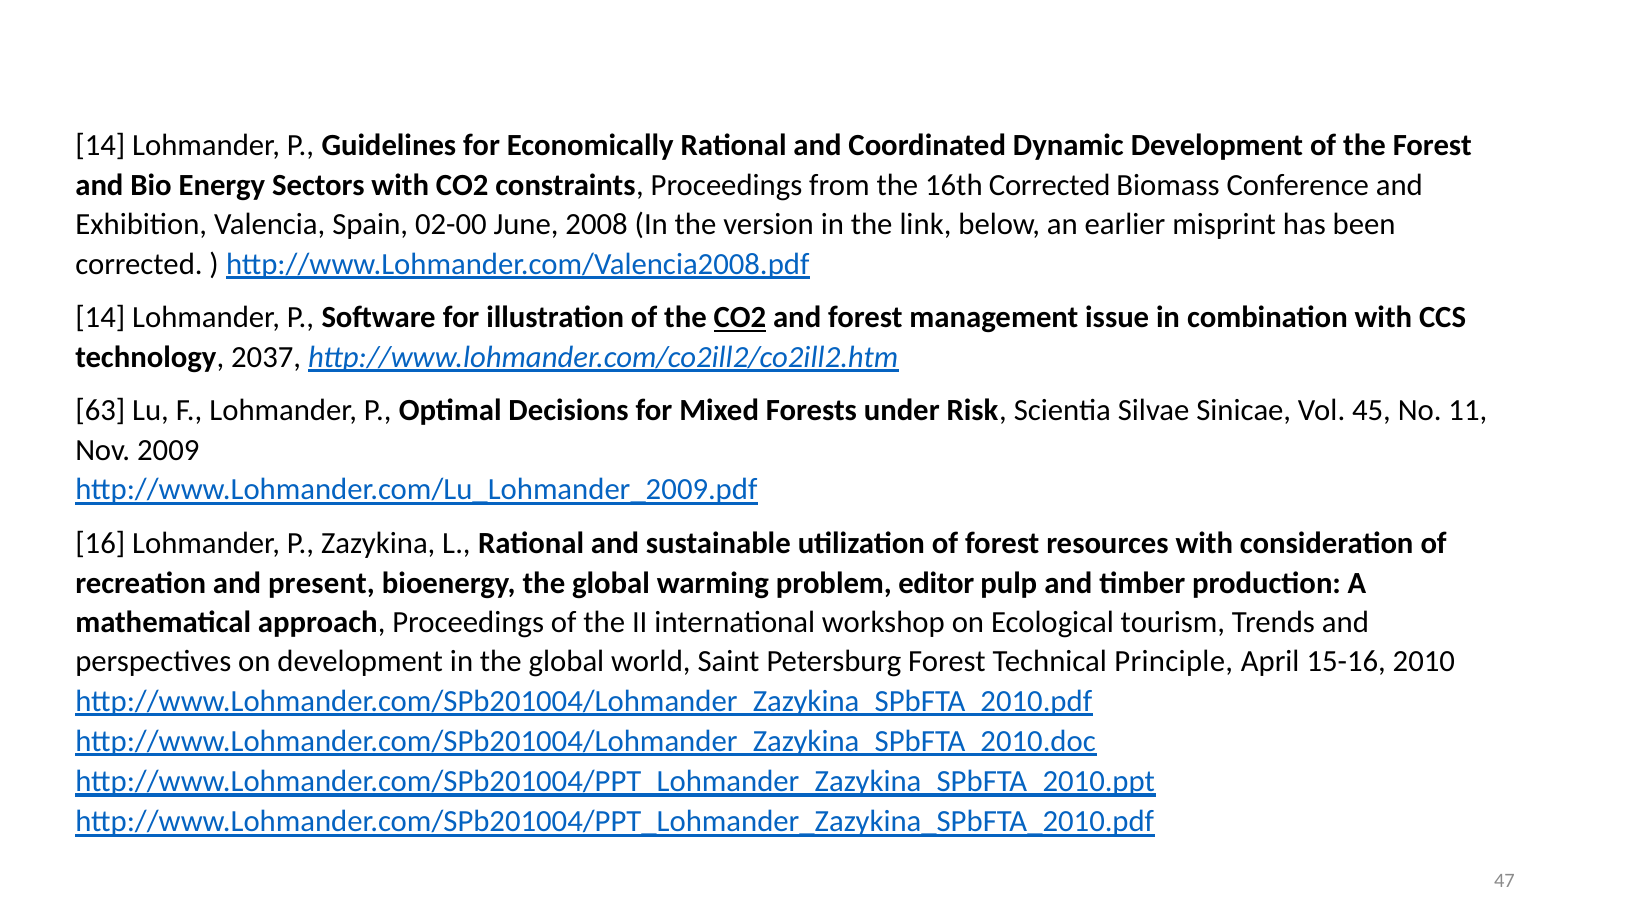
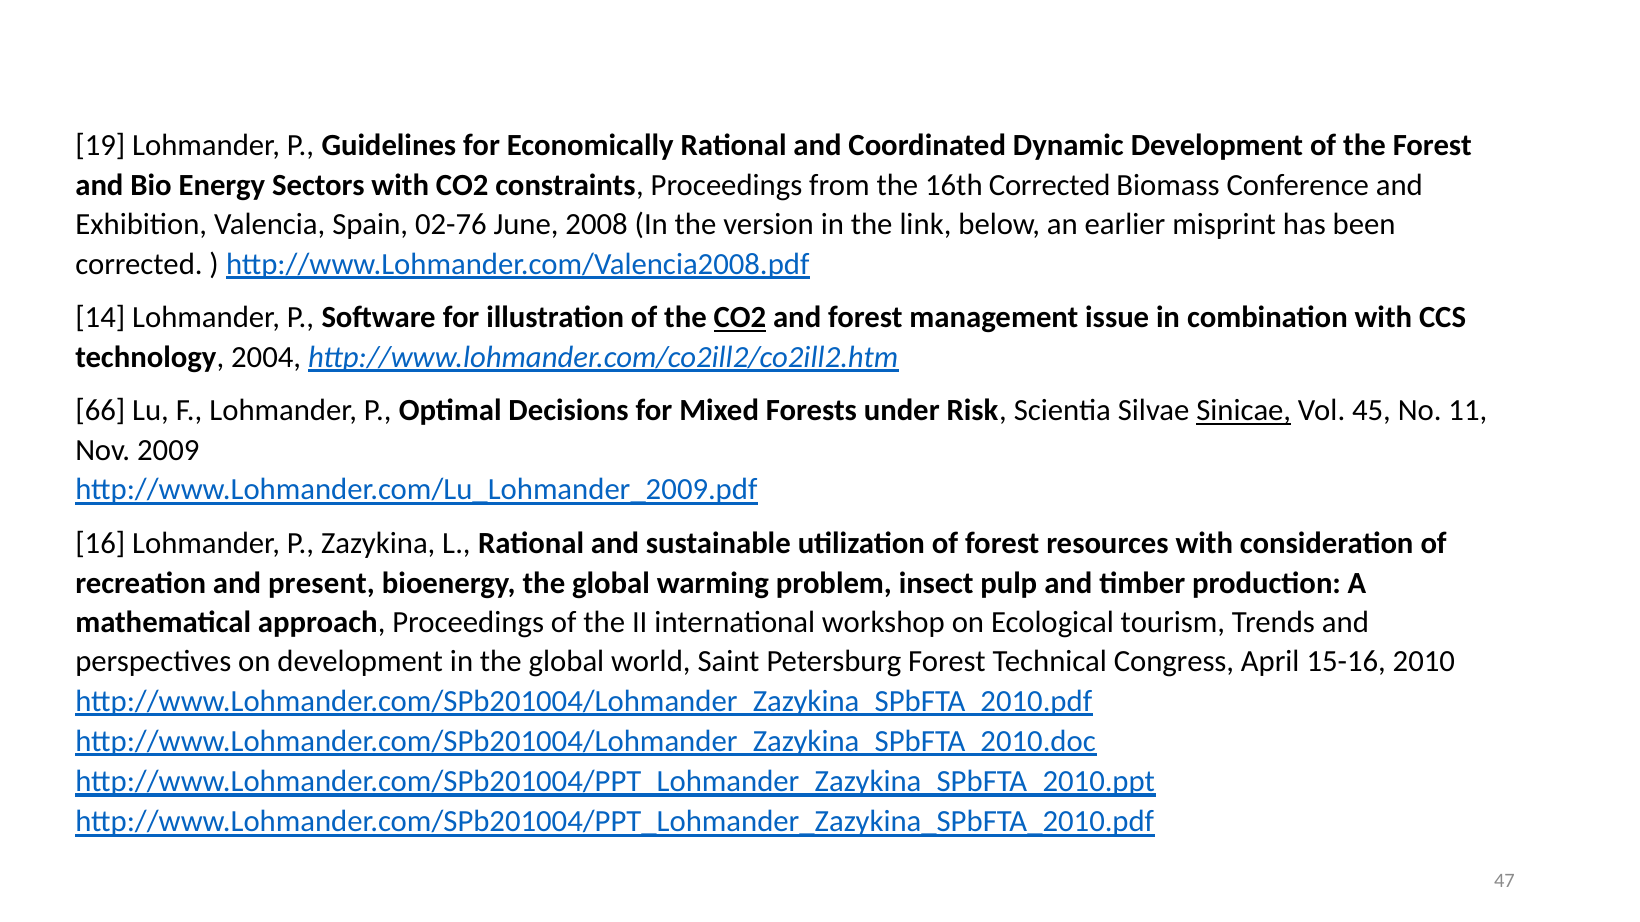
14: 14 -> 19 (100, 146)
02-00: 02-00 -> 02-76 (451, 225)
2037: 2037 -> 2004 (266, 357)
63: 63 -> 66 (100, 411)
Sinicae underline: none -> present (1244, 411)
editor: editor -> insect (936, 583)
Principle: Principle -> Congress (1174, 662)
